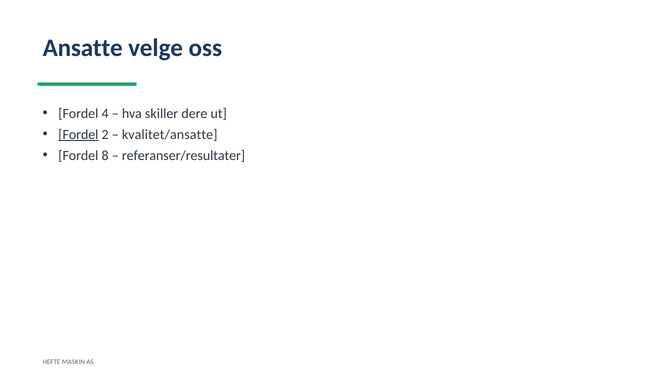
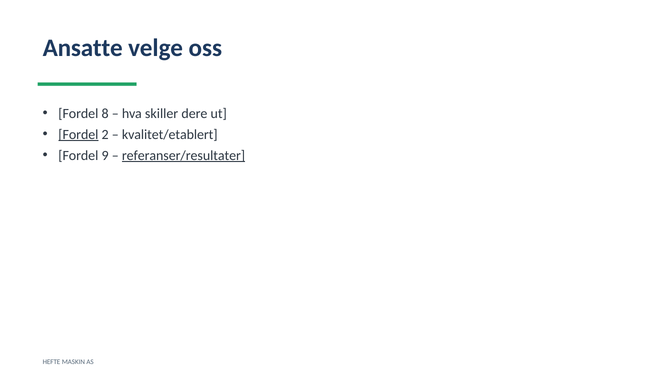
4: 4 -> 8 (105, 113)
kvalitet/ansatte: kvalitet/ansatte -> kvalitet/etablert (170, 134)
8: 8 -> 9 (105, 155)
referanser/resultater underline: none -> present (183, 155)
